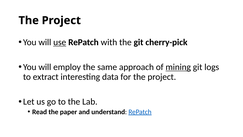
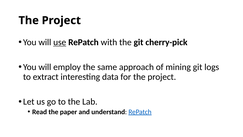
mining underline: present -> none (178, 67)
